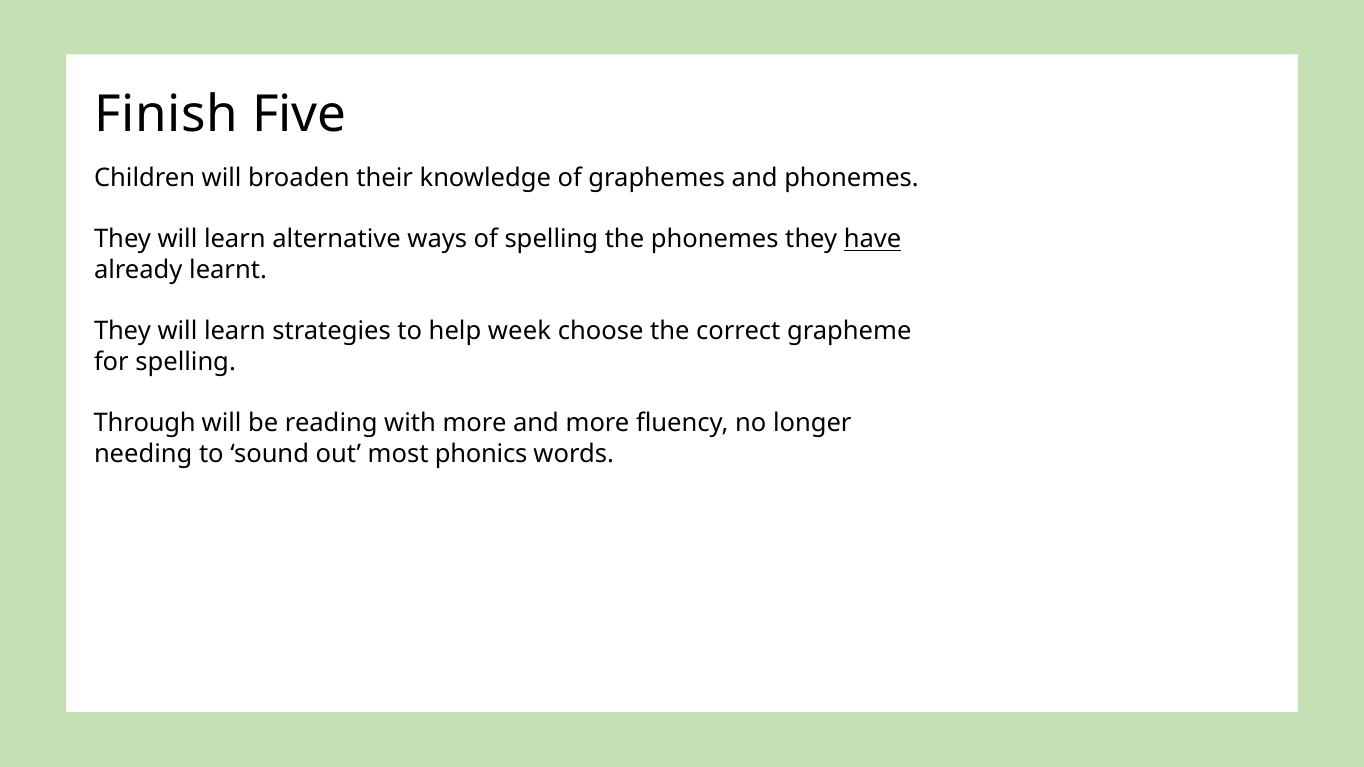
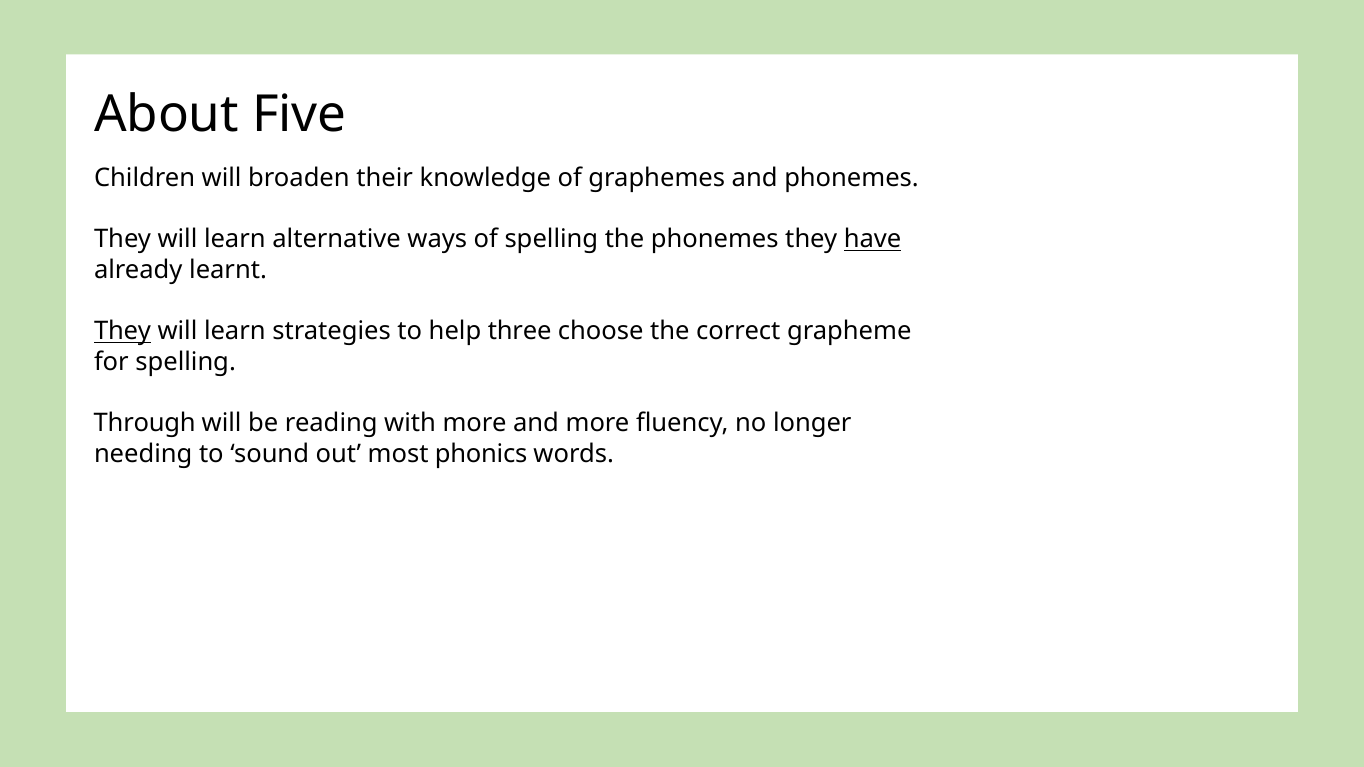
Finish: Finish -> About (167, 114)
They underline: none -> present (123, 332)
week: week -> three (520, 332)
